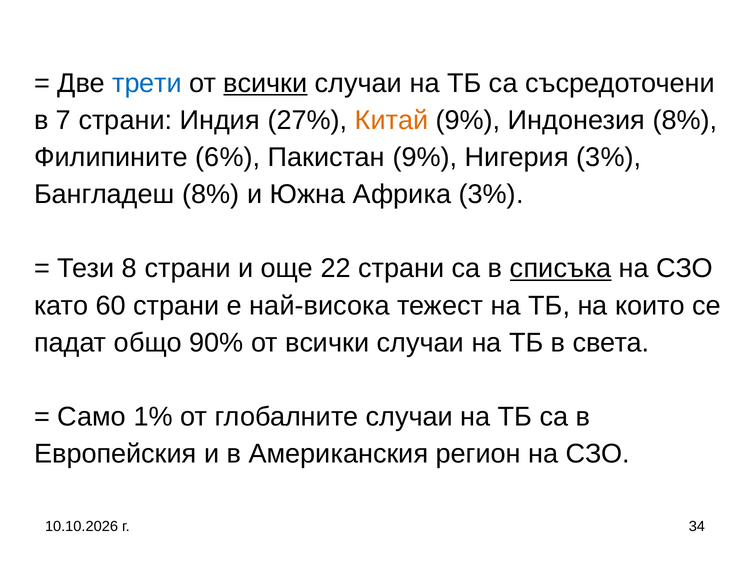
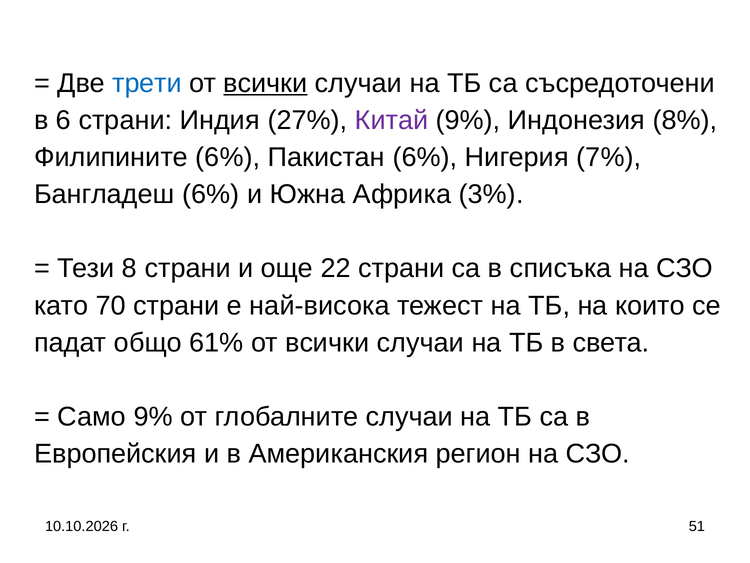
7: 7 -> 6 (63, 120)
Китай colour: orange -> purple (392, 120)
Пакистан 9%: 9% -> 6% (425, 157)
Нигерия 3%: 3% -> 7% (609, 157)
Бангладеш 8%: 8% -> 6% (211, 194)
списъка underline: present -> none (561, 268)
60: 60 -> 70 (111, 305)
90%: 90% -> 61% (216, 342)
Само 1%: 1% -> 9% (153, 416)
34: 34 -> 51 (697, 526)
